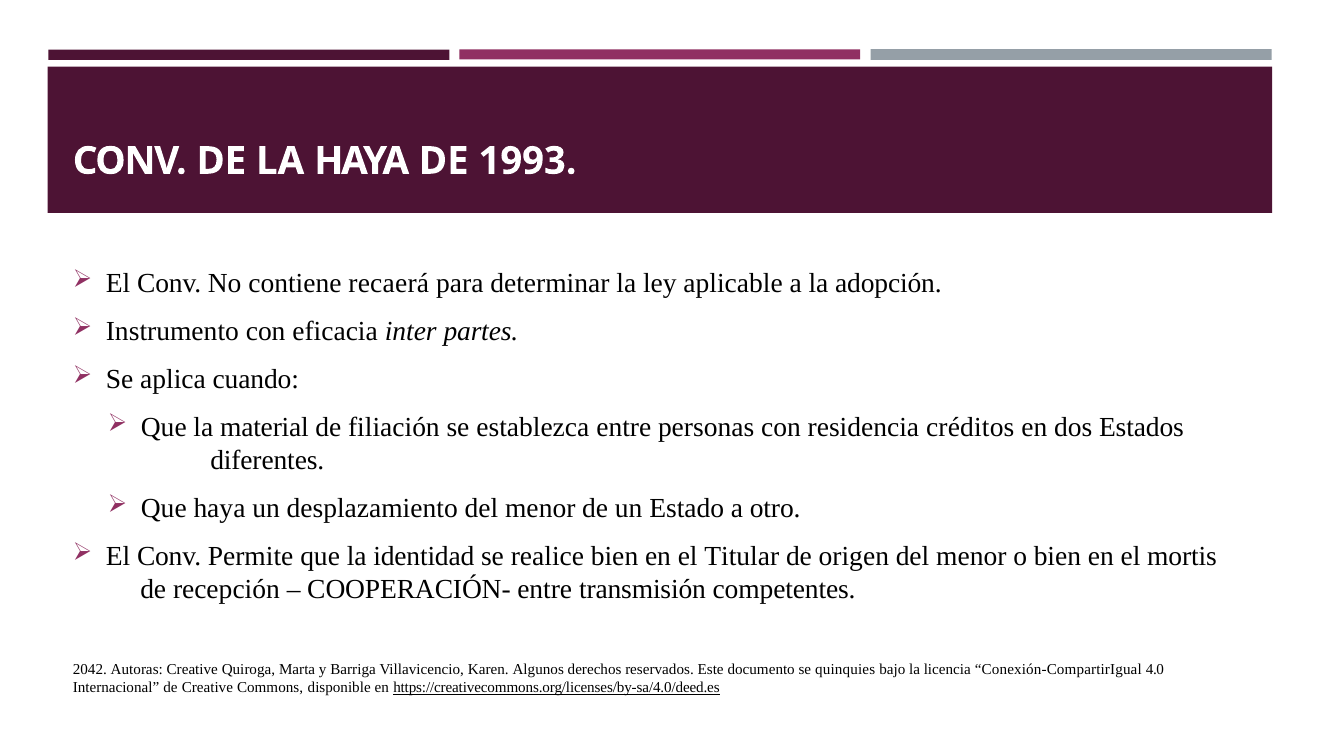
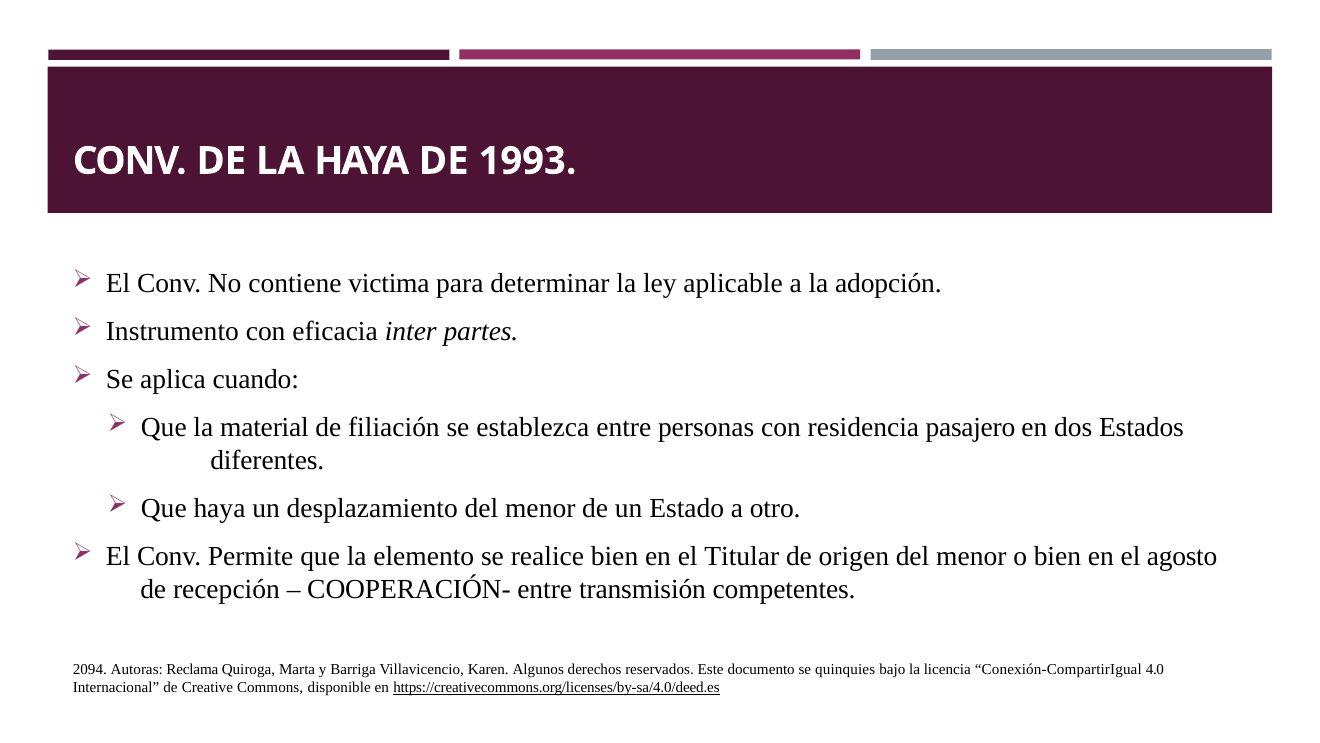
recaerá: recaerá -> victima (389, 284)
créditos: créditos -> pasajero (970, 427)
identidad: identidad -> elemento (424, 556)
mortis: mortis -> agosto (1182, 556)
2042: 2042 -> 2094 (90, 669)
Autoras Creative: Creative -> Reclama (192, 669)
